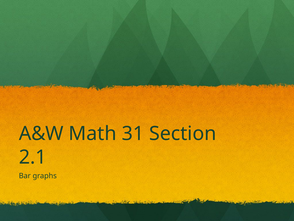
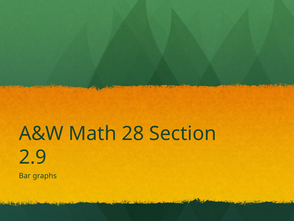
31: 31 -> 28 (133, 133)
2.1: 2.1 -> 2.9 (33, 157)
